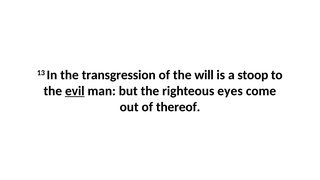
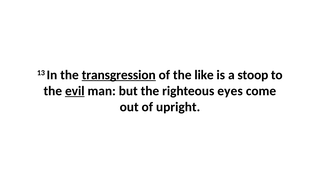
transgression underline: none -> present (119, 75)
will: will -> like (204, 75)
thereof: thereof -> upright (178, 107)
